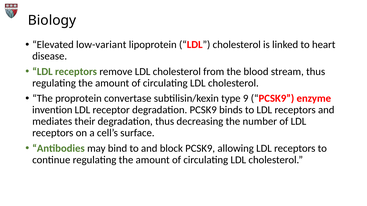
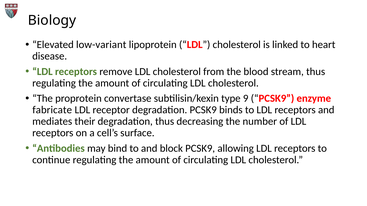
invention: invention -> fabricate (52, 110)
